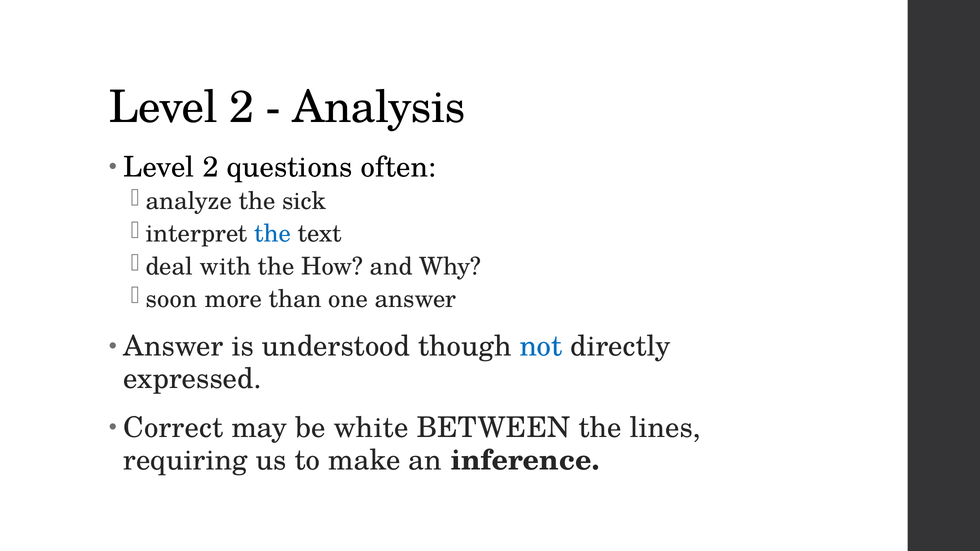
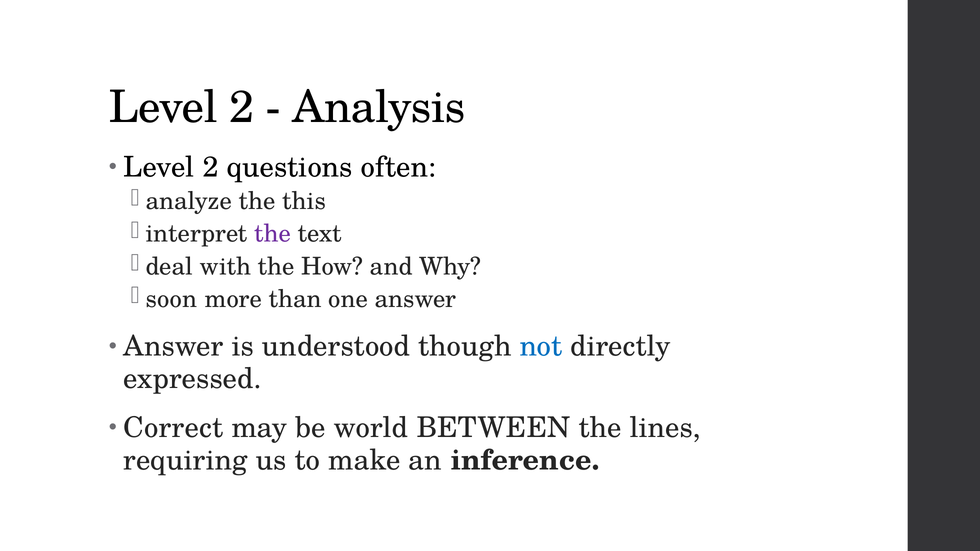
sick: sick -> this (304, 201)
the colour: blue -> purple (273, 234)
white: white -> world (371, 428)
